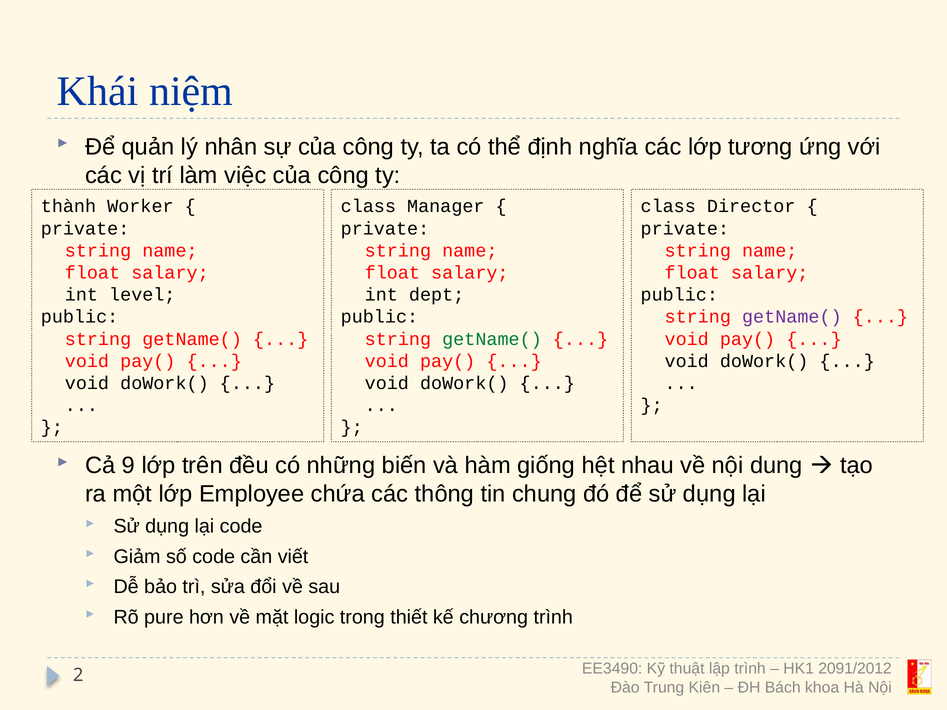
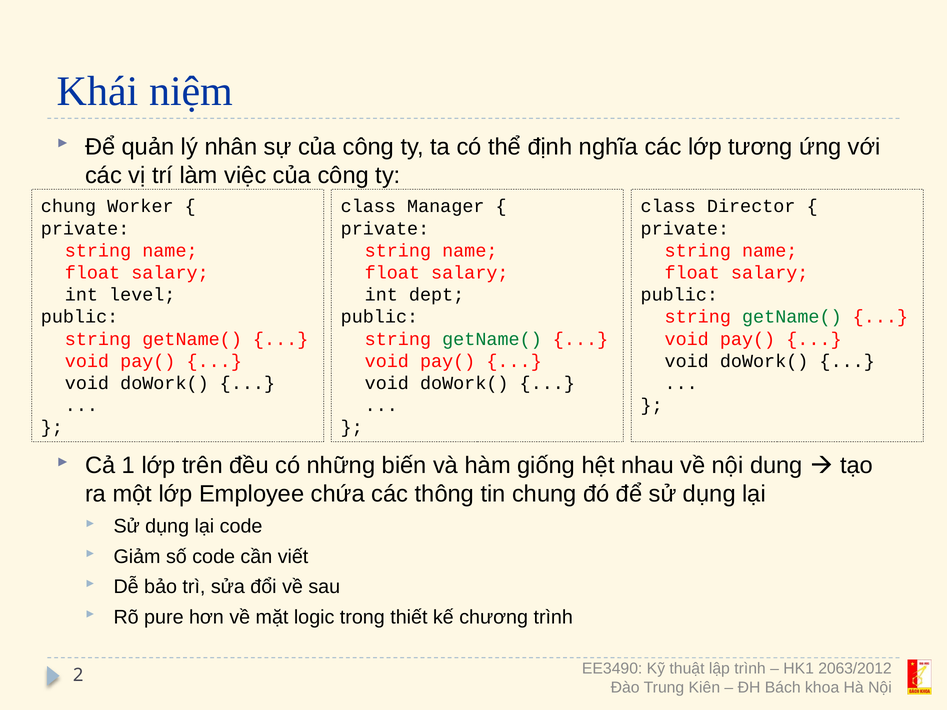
thành: thành -> chung (68, 206)
getName( colour: purple -> green (792, 317)
9: 9 -> 1 (128, 466)
2091/2012: 2091/2012 -> 2063/2012 (855, 669)
